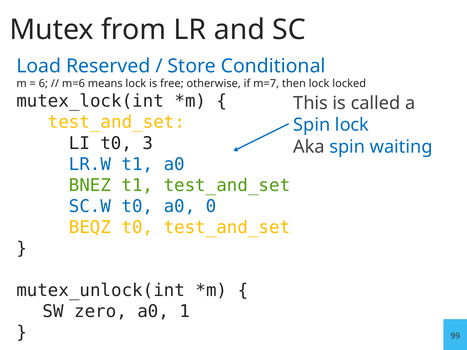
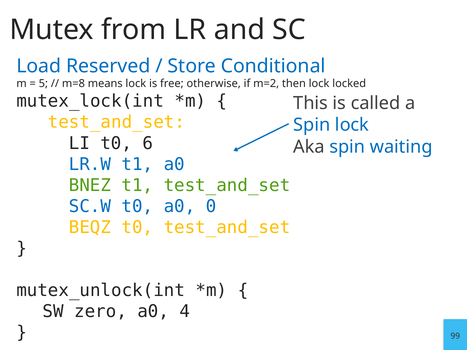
6: 6 -> 5 (43, 84)
m=6: m=6 -> m=8 (73, 84)
m=7: m=7 -> m=2 (266, 84)
3: 3 -> 6 (148, 143)
1: 1 -> 4 (185, 312)
